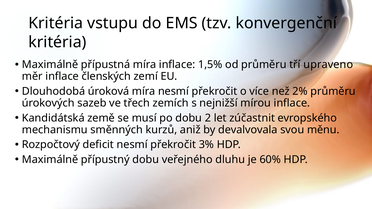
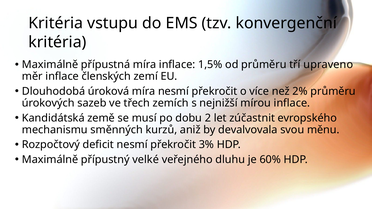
přípustný dobu: dobu -> velké (146, 160)
